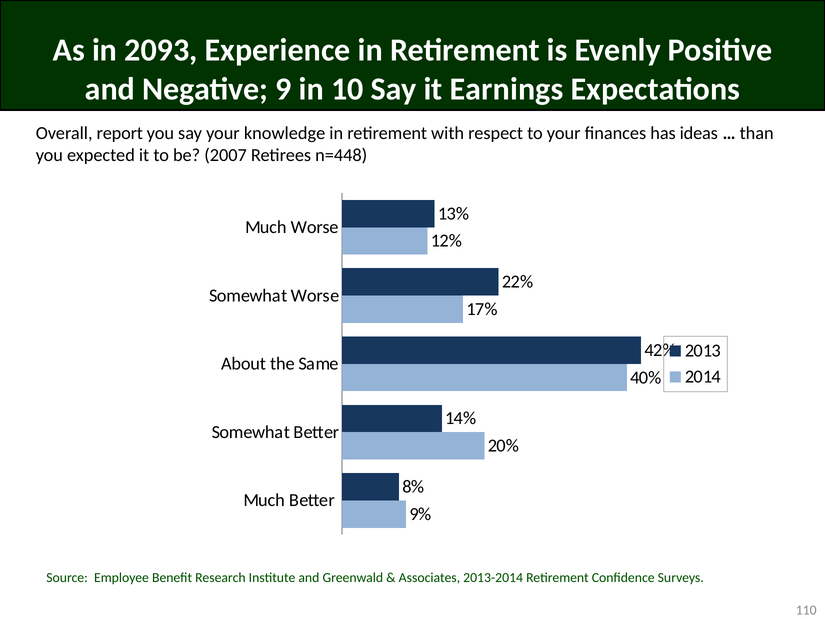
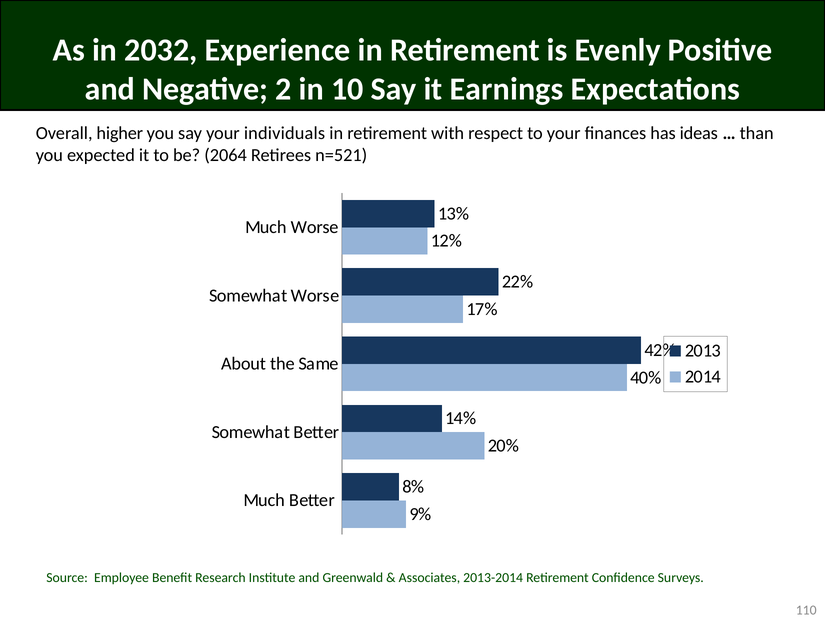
2093: 2093 -> 2032 (161, 50)
9: 9 -> 2 (283, 89)
report: report -> higher (120, 133)
knowledge: knowledge -> individuals (284, 133)
2007: 2007 -> 2064 (226, 155)
n=448: n=448 -> n=521 (341, 155)
